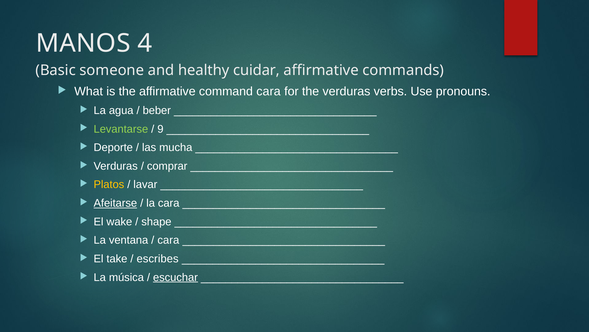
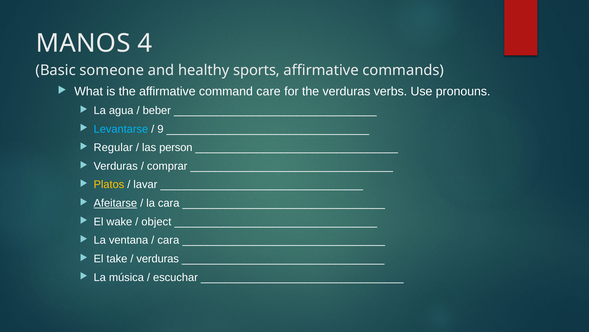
cuidar: cuidar -> sports (257, 70)
command cara: cara -> care (269, 91)
Levantarse colour: light green -> light blue (121, 129)
Deporte: Deporte -> Regular (113, 147)
mucha: mucha -> person (176, 147)
shape: shape -> object (156, 221)
escribes: escribes -> verduras (158, 258)
escuchar underline: present -> none (175, 277)
